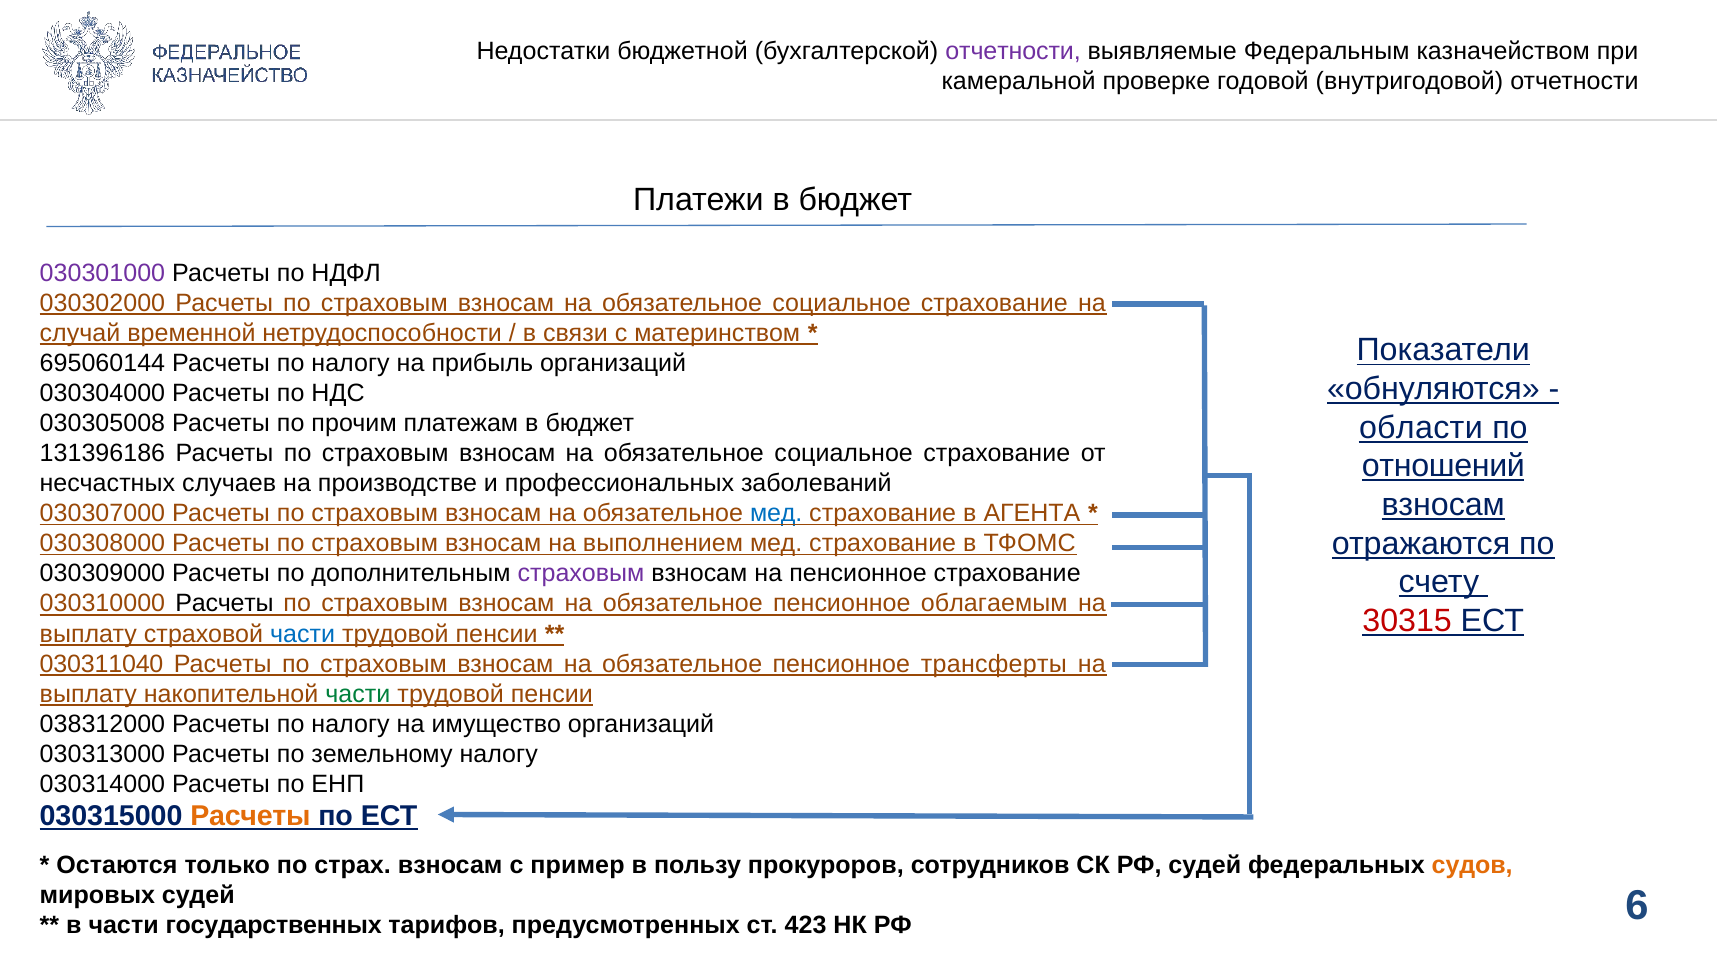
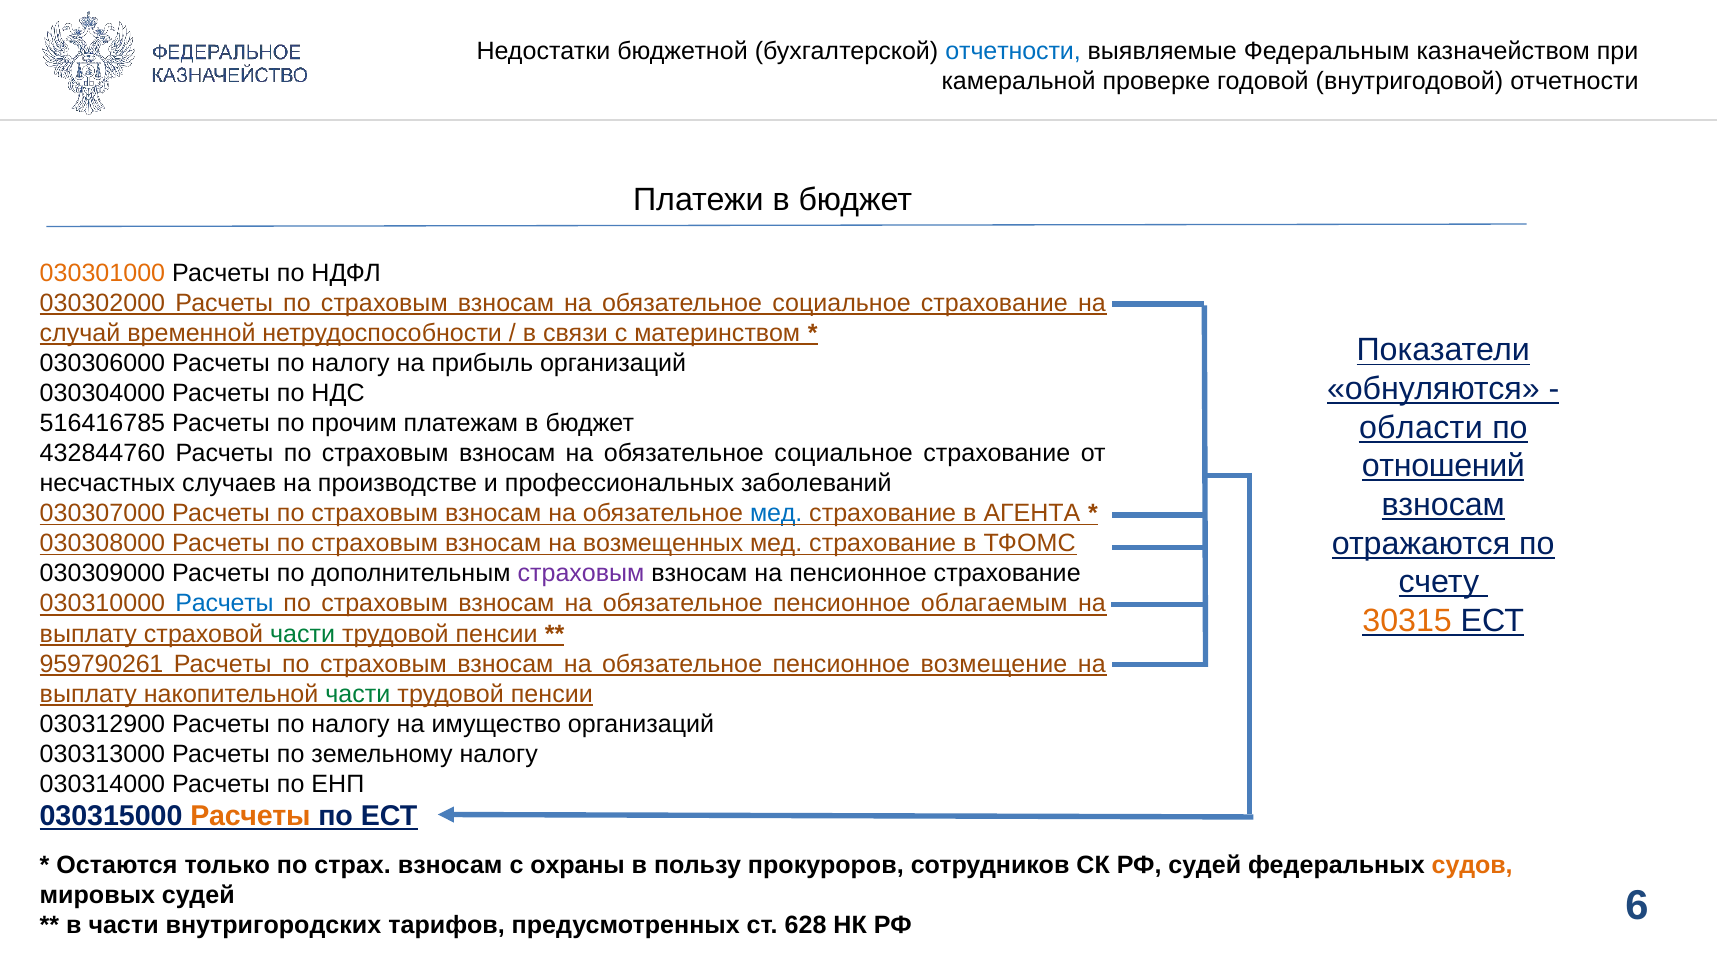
отчетности colour: purple -> blue (1013, 51)
030301000 colour: purple -> orange (102, 273)
695060144: 695060144 -> 030306000 (102, 363)
030305008: 030305008 -> 516416785 (102, 423)
131396186: 131396186 -> 432844760 (102, 453)
выполнением: выполнением -> возмещенных (663, 543)
Расчеты colour: black -> blue (225, 604)
30315 colour: red -> orange (1407, 621)
части colour: blue -> green (303, 634)
030311040: 030311040 -> 959790261 (102, 664)
трансферты: трансферты -> возмещение (994, 664)
038312000: 038312000 -> 030312900 (102, 724)
пример: пример -> охраны (578, 865)
государственных: государственных -> внутригородских (273, 925)
423: 423 -> 628 (806, 925)
